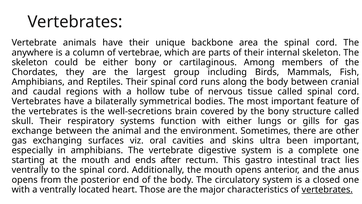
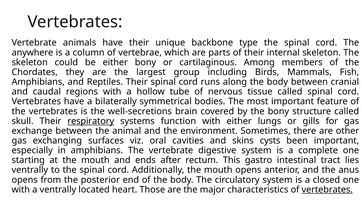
area: area -> type (249, 43)
respiratory underline: none -> present (91, 121)
ultra: ultra -> cysts (270, 140)
